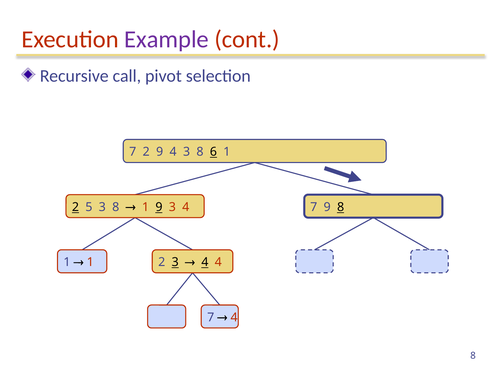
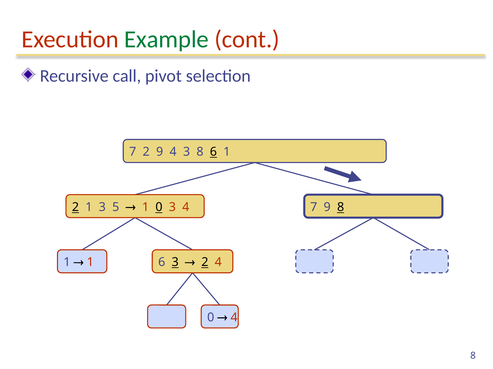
Example colour: purple -> green (167, 40)
2 5: 5 -> 1 (89, 207)
8: 8 -> 5 (116, 207)
1 9: 9 -> 0 (159, 207)
2: 2 -> 6 (162, 263)
4: 4 -> 2 (205, 263)
9 7: 7 -> 0 (211, 318)
